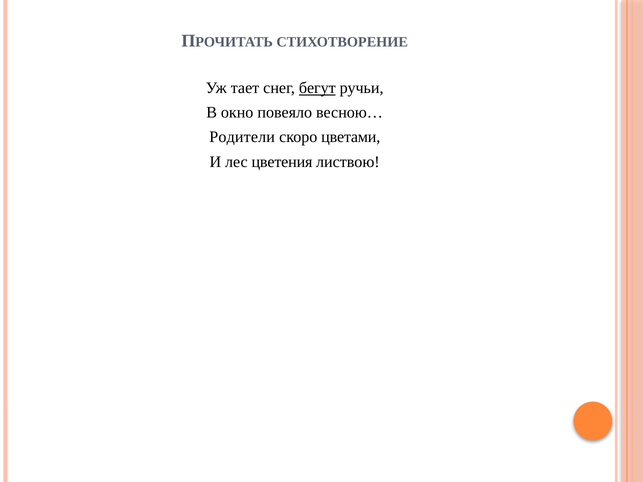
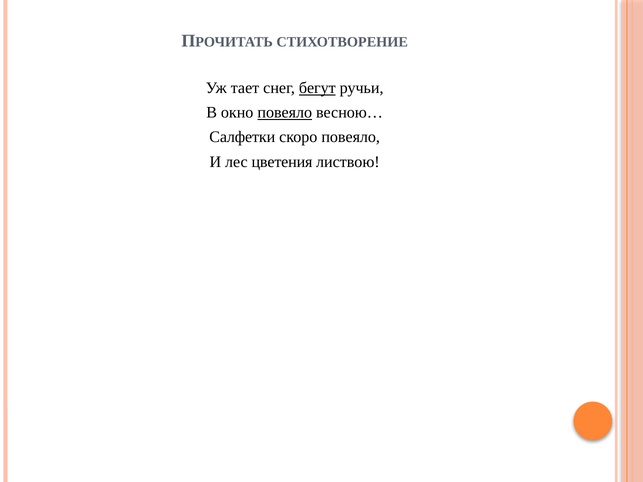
повеяло underline: none -> present (285, 113)
Родители: Родители -> Салфетки (242, 137)
скоро цветами: цветами -> повеяло (351, 137)
